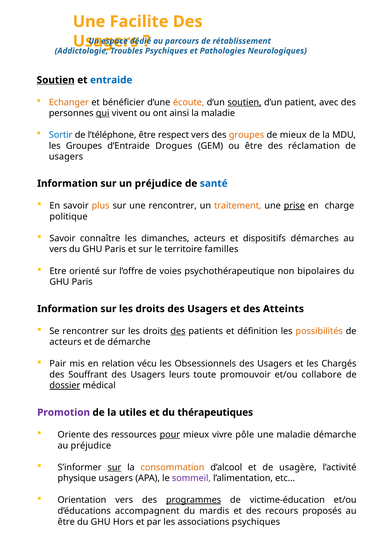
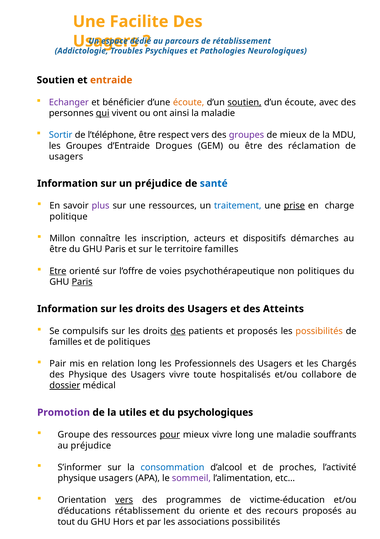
Soutien underline: present -> none (56, 80)
entraide colour: blue -> orange (111, 80)
Echanger colour: orange -> purple (69, 102)
d’un patient: patient -> écoute (301, 102)
groupes colour: orange -> purple (246, 135)
plus colour: orange -> purple (101, 206)
une rencontrer: rencontrer -> ressources (173, 206)
traitement colour: orange -> blue (238, 206)
Savoir: Savoir -> Millon (62, 238)
dimanches: dimanches -> inscription (165, 238)
vers: vers -> être (58, 249)
Etre underline: none -> present (58, 271)
non bipolaires: bipolaires -> politiques (319, 271)
Paris underline: none -> present (82, 282)
Se rencontrer: rencontrer -> compulsifs (85, 331)
et définition: définition -> proposés (257, 331)
acteurs: acteurs -> familles (66, 342)
de démarche: démarche -> politiques (129, 342)
relation vécu: vécu -> long (147, 364)
Obsessionnels: Obsessionnels -> Professionnels (205, 364)
des Souffrant: Souffrant -> Physique (88, 375)
Usagers leurs: leurs -> vivre (179, 375)
promouvoir: promouvoir -> hospitalisés (245, 375)
thérapeutiques: thérapeutiques -> psychologiques (215, 413)
Oriente: Oriente -> Groupe (74, 435)
vivre pôle: pôle -> long (245, 435)
maladie démarche: démarche -> souffrants (335, 435)
sur underline: present -> none (114, 468)
consommation colour: orange -> blue (173, 468)
usagère: usagère -> proches (298, 468)
vers underline: none -> present (124, 500)
programmes underline: present -> none (194, 500)
d’éducations accompagnent: accompagnent -> rétablissement (147, 511)
mardis: mardis -> oriente (214, 511)
être: être -> tout (66, 522)
associations psychiques: psychiques -> possibilités (256, 522)
